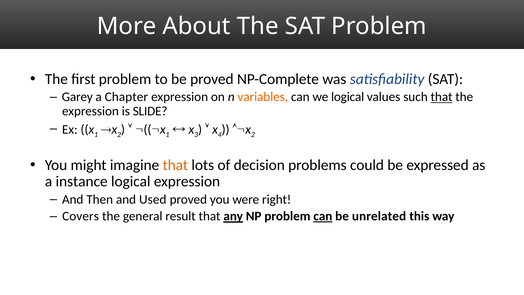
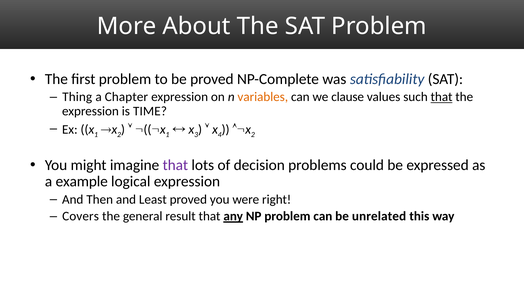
Garey: Garey -> Thing (77, 97)
we logical: logical -> clause (348, 97)
SLIDE: SLIDE -> TIME (150, 111)
that colour: orange -> purple (175, 165)
instance: instance -> example (82, 181)
Used: Used -> Least (153, 199)
can underline: present -> none (323, 216)
